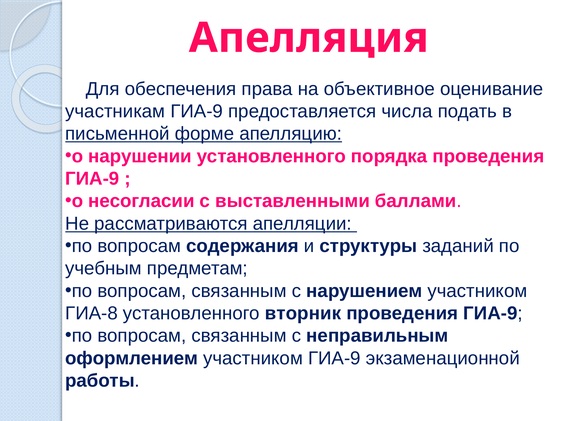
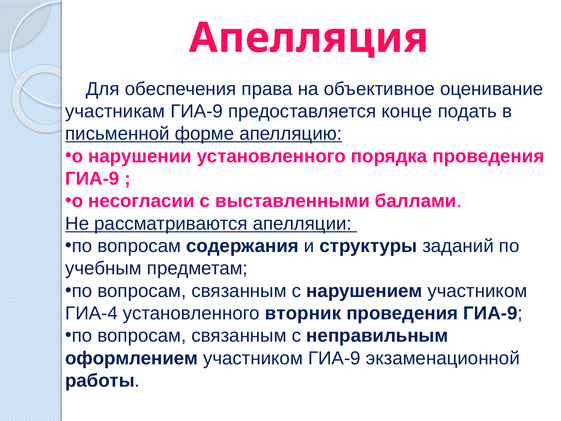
числа: числа -> конце (407, 111)
ГИА-8: ГИА-8 -> ГИА-4 (92, 313)
